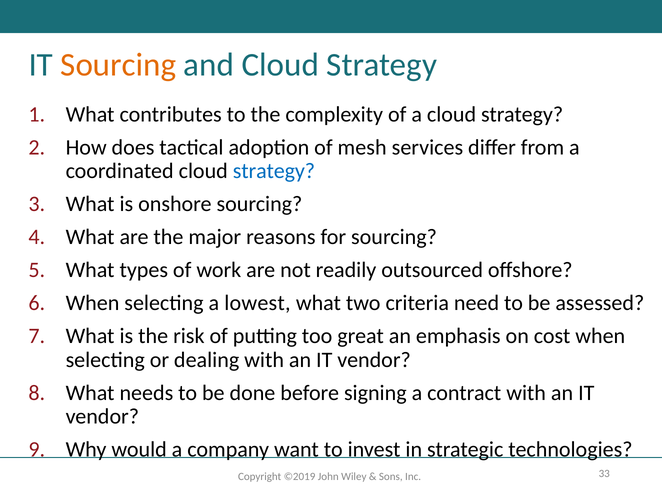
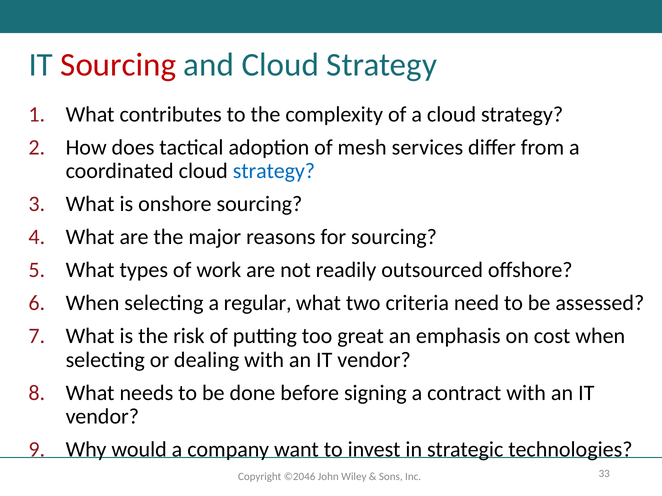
Sourcing colour: orange -> red (118, 65)
lowest: lowest -> regular (258, 303)
©2019: ©2019 -> ©2046 (300, 477)
